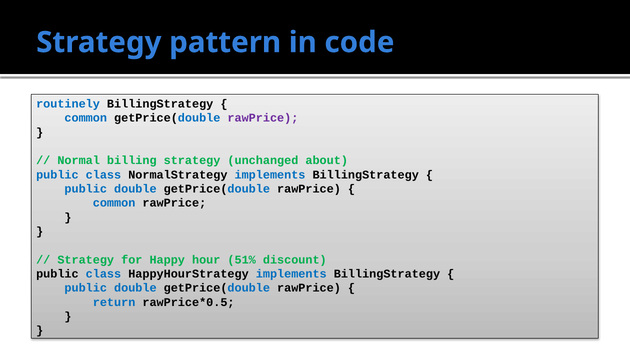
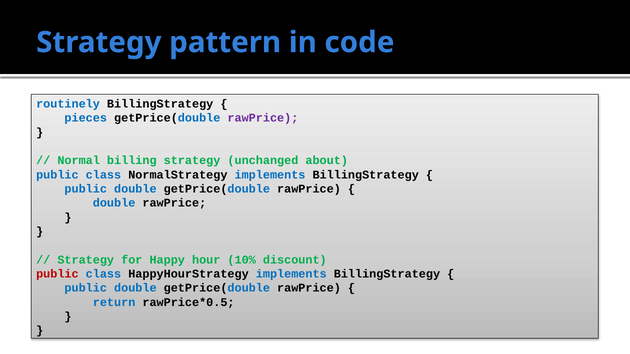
common: common -> pieces (86, 118)
common: common -> double (114, 203)
51%: 51% -> 10% (242, 260)
public colour: black -> red (57, 274)
